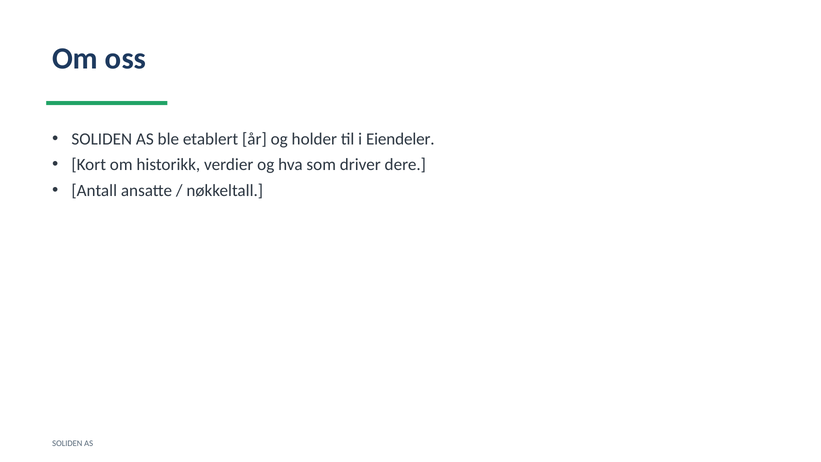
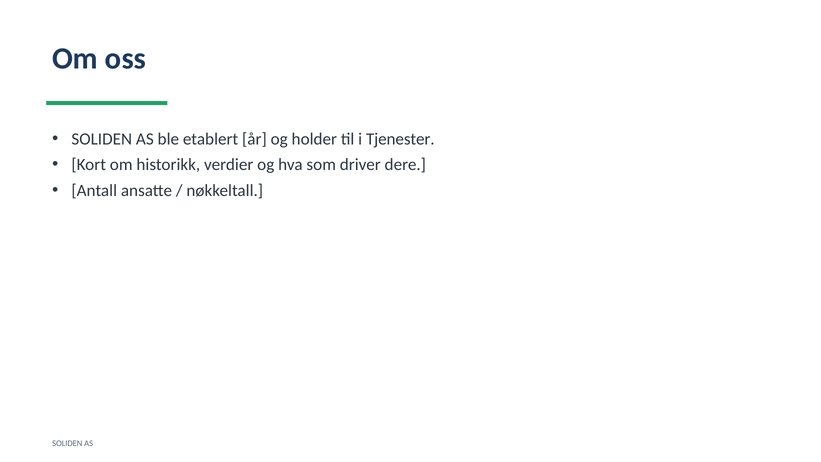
Eiendeler: Eiendeler -> Tjenester (400, 139)
